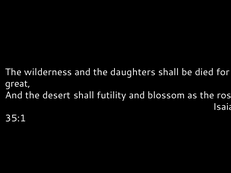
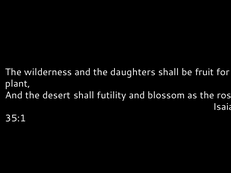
died: died -> fruit (204, 72)
great: great -> plant (18, 84)
